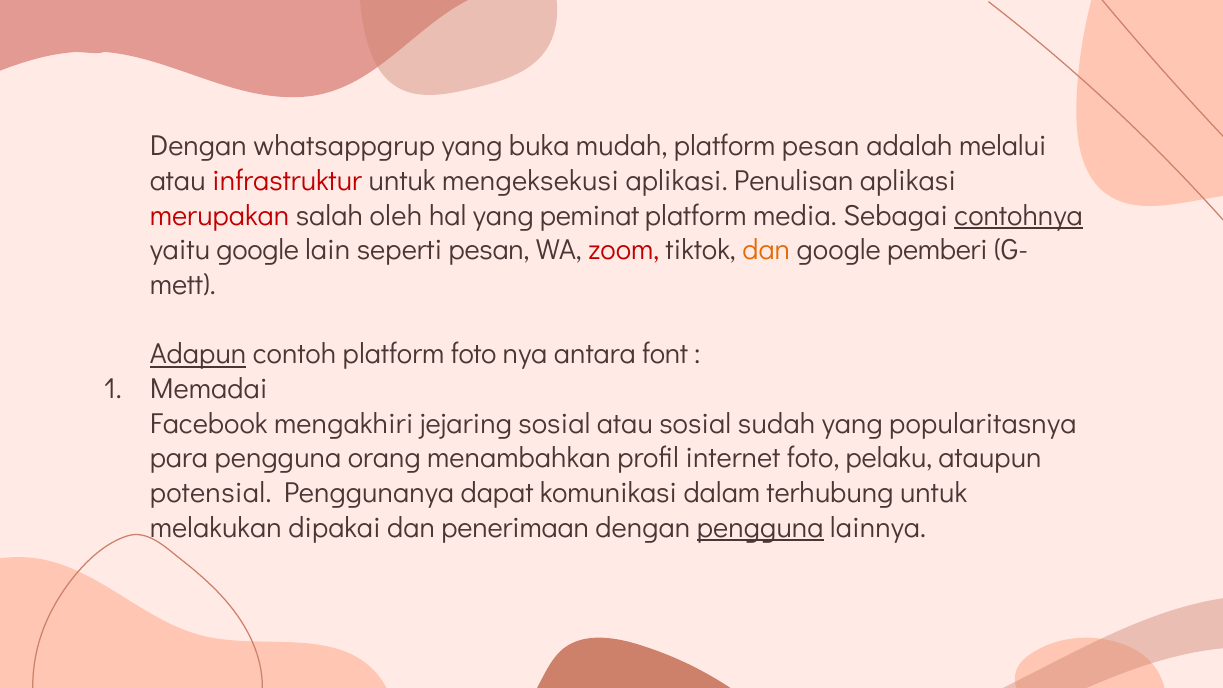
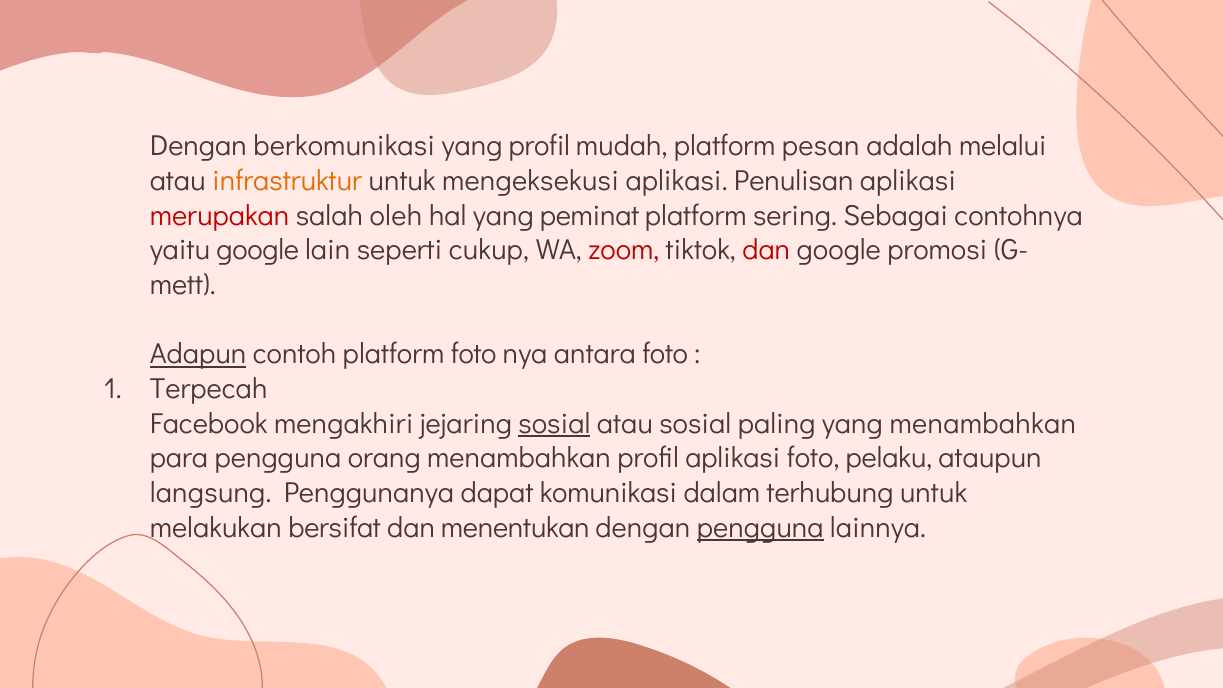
whatsappgrup: whatsappgrup -> berkomunikasi (344, 146)
yang buka: buka -> profil (539, 146)
infrastruktur colour: red -> orange (287, 181)
media: media -> sering (795, 216)
contohnya underline: present -> none (1019, 216)
seperti pesan: pesan -> cukup (489, 250)
dan colour: orange -> red (766, 250)
pemberi: pemberi -> promosi (937, 250)
antara font: font -> foto (665, 354)
Memadai: Memadai -> Terpecah (209, 389)
sosial underline: none -> present (554, 424)
sudah: sudah -> paling (777, 424)
yang popularitasnya: popularitasnya -> menambahkan (983, 424)
profil internet: internet -> aplikasi (733, 458)
potensial: potensial -> langsung (211, 493)
dipakai: dipakai -> bersifat (335, 528)
penerimaan: penerimaan -> menentukan (515, 528)
